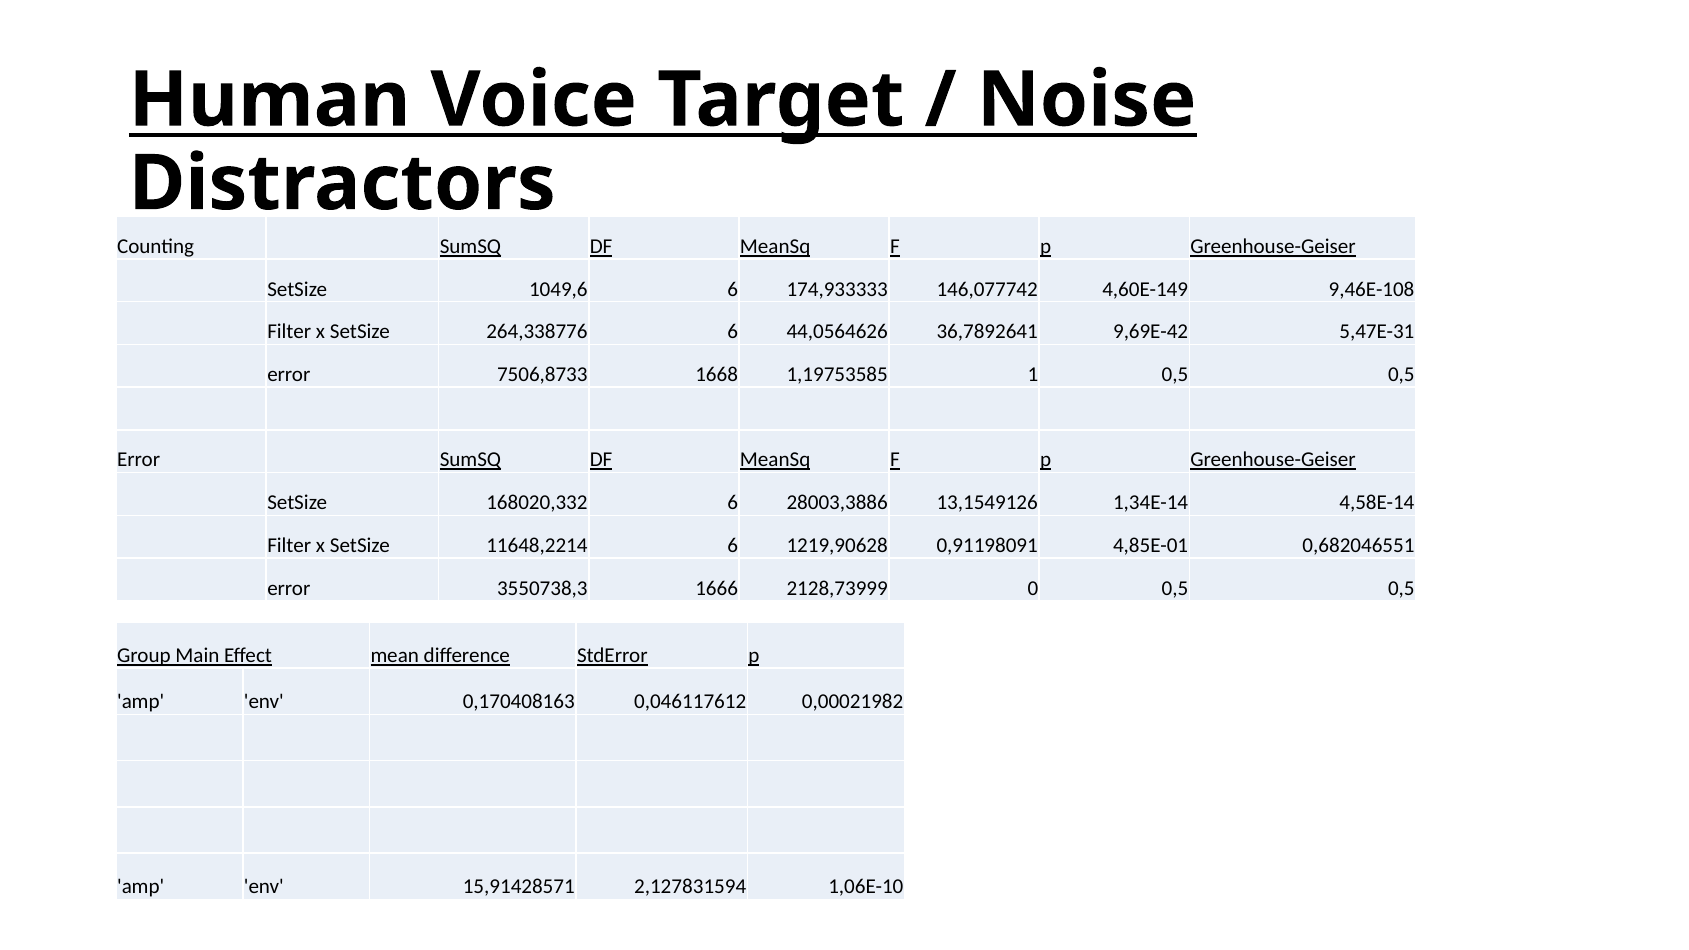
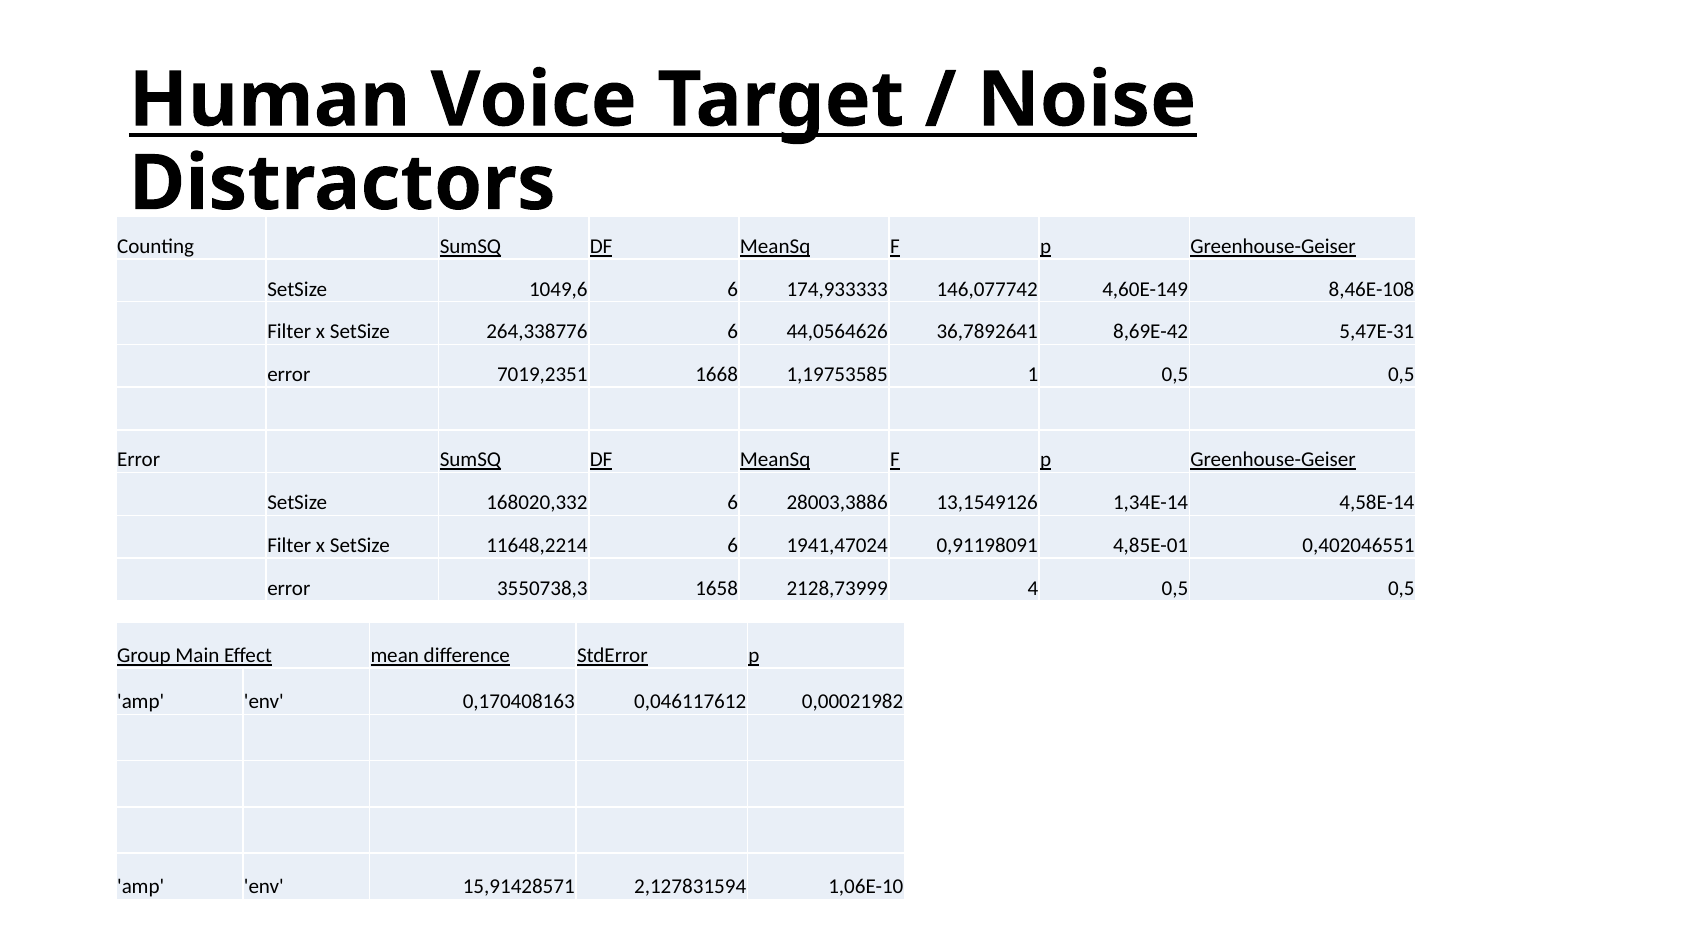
9,46E-108: 9,46E-108 -> 8,46E-108 (1372, 289)
9,69E-42: 9,69E-42 -> 8,69E-42 (1151, 332)
7506,8733: 7506,8733 -> 7019,2351 (542, 375)
1219,90628: 1219,90628 -> 1941,47024 (837, 546)
0,682046551: 0,682046551 -> 0,402046551 (1358, 546)
1666: 1666 -> 1658 (717, 588)
0: 0 -> 4 (1033, 588)
